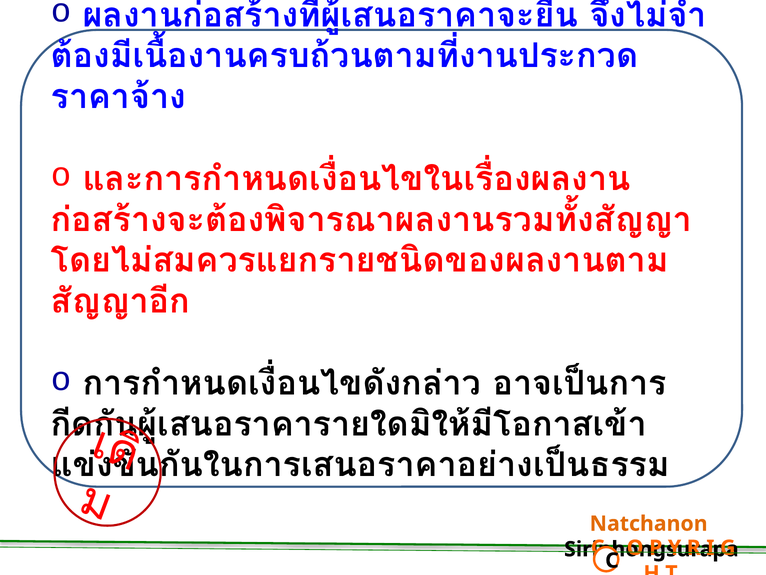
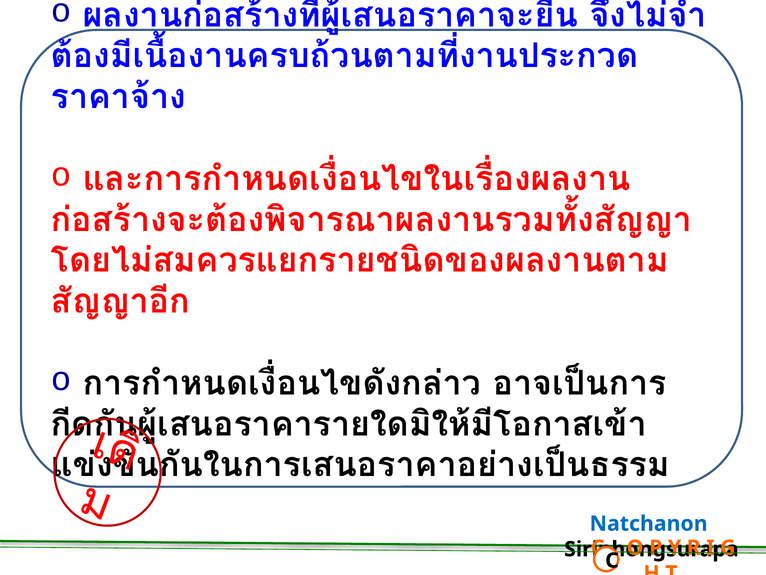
Natchanon colour: orange -> blue (649, 523)
